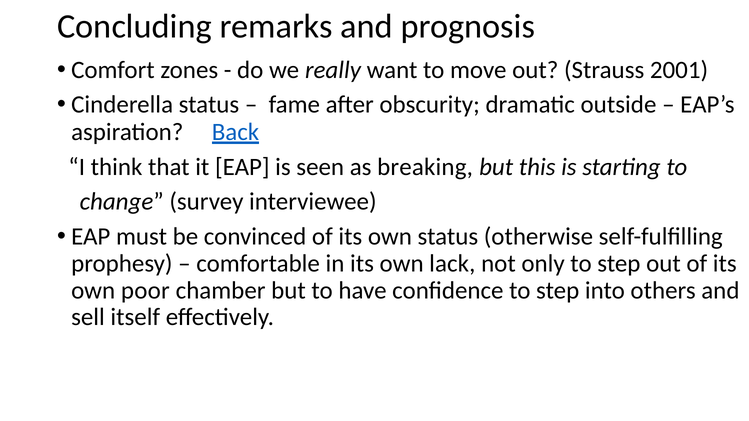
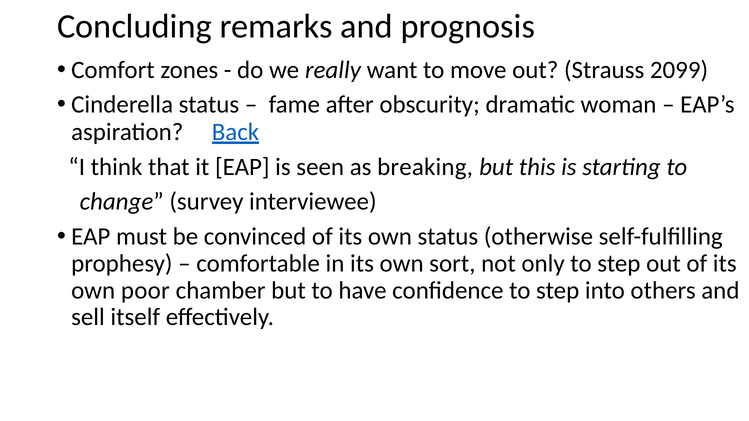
2001: 2001 -> 2099 (679, 70)
outside: outside -> woman (619, 105)
lack: lack -> sort (452, 263)
